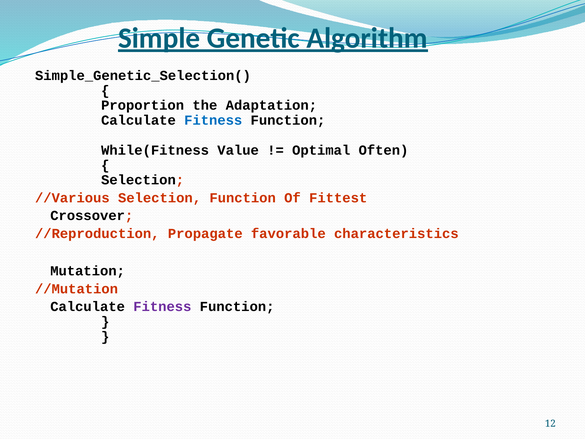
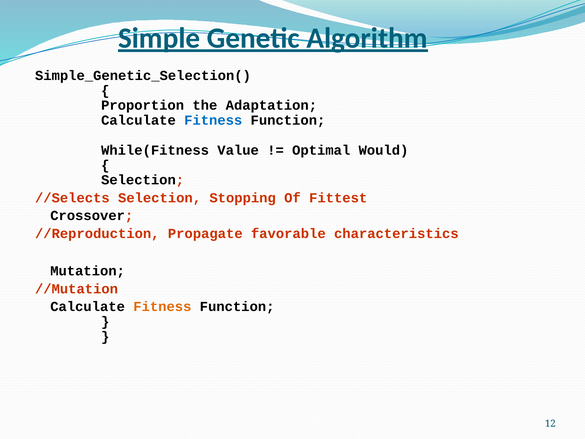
Often: Often -> Would (383, 150)
//Various: //Various -> //Selects (72, 198)
Selection Function: Function -> Stopping (243, 198)
Fitness colour: purple -> orange (162, 306)
